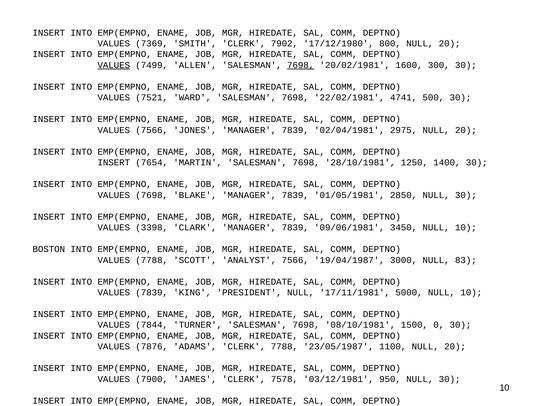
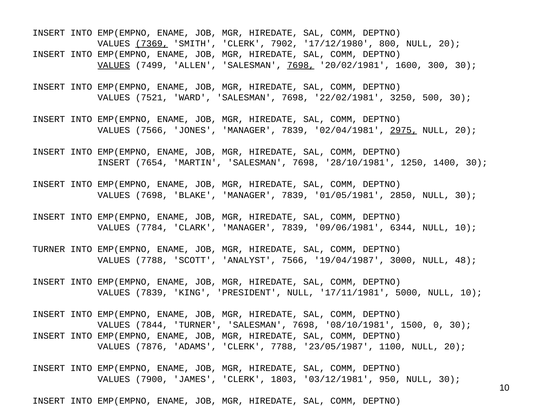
7369 underline: none -> present (152, 44)
4741: 4741 -> 3250 (404, 98)
2975 underline: none -> present (404, 130)
3398: 3398 -> 7784 (152, 228)
3450: 3450 -> 6344 (404, 228)
BOSTON: BOSTON -> TURNER (49, 250)
83: 83 -> 48 (466, 260)
7578: 7578 -> 1803 (284, 380)
